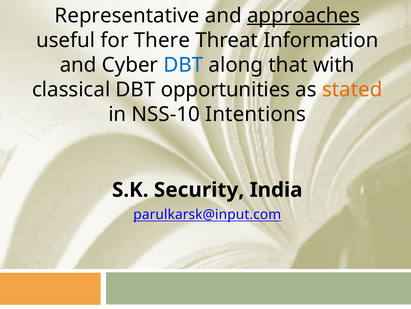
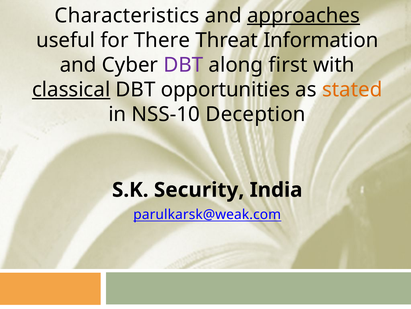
Representative: Representative -> Characteristics (127, 16)
DBT colour: blue -> purple (183, 65)
that: that -> first (288, 65)
classical underline: none -> present (71, 90)
Intentions: Intentions -> Deception (256, 114)
parulkarsk@input.com: parulkarsk@input.com -> parulkarsk@weak.com (207, 214)
